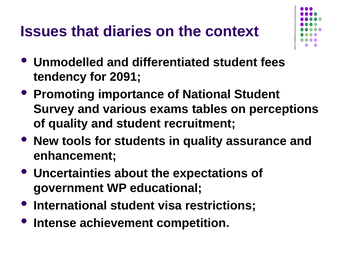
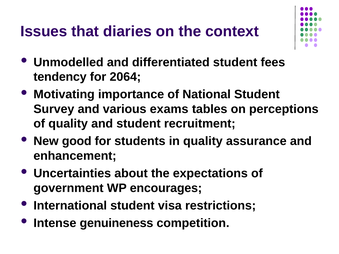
2091: 2091 -> 2064 (125, 77)
Promoting: Promoting -> Motivating (64, 94)
tools: tools -> good (77, 141)
educational: educational -> encourages (166, 188)
achievement: achievement -> genuineness (117, 223)
